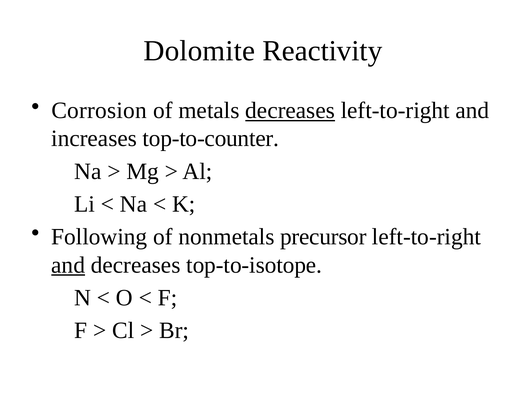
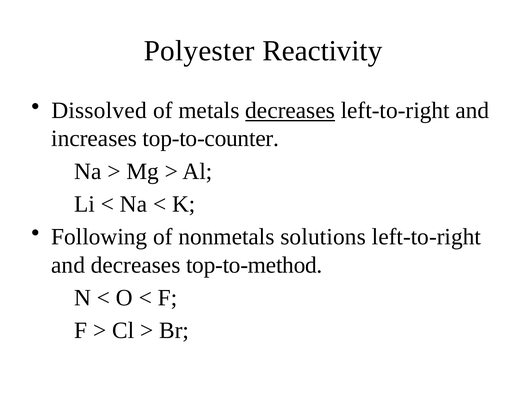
Dolomite: Dolomite -> Polyester (199, 51)
Corrosion: Corrosion -> Dissolved (99, 110)
precursor: precursor -> solutions (323, 237)
and underline: present -> none (68, 265)
top-to-isotope: top-to-isotope -> top-to-method (254, 265)
